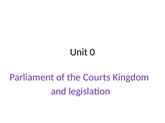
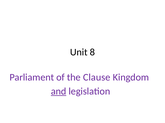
0: 0 -> 8 (92, 52)
Courts: Courts -> Clause (97, 78)
and underline: none -> present (59, 92)
